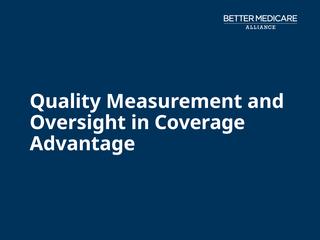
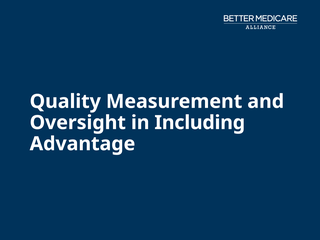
Coverage: Coverage -> Including (200, 123)
